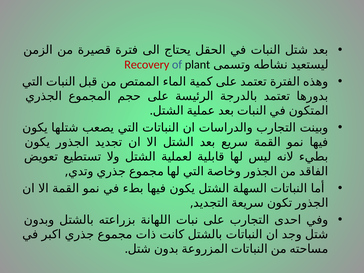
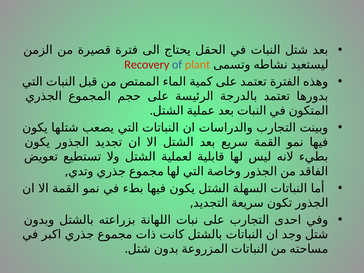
plant colour: black -> orange (198, 65)
